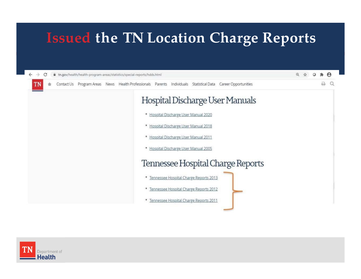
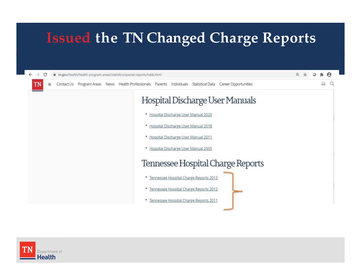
Location: Location -> Changed (176, 38)
